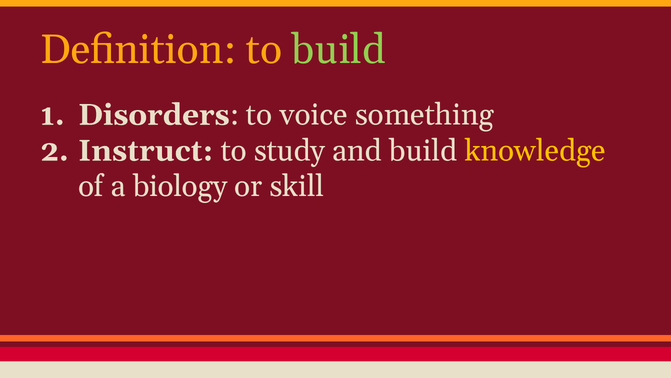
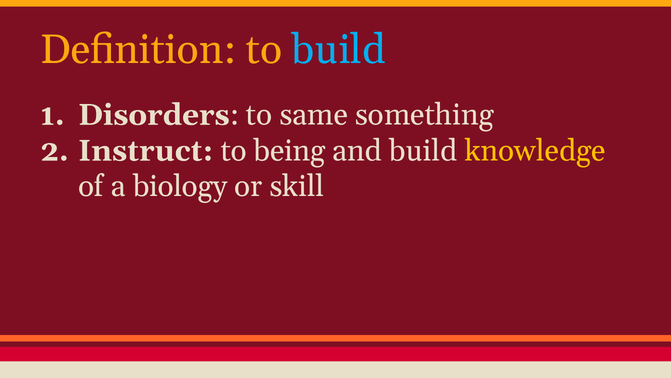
build colour: light green -> light blue (339, 49)
voice: voice -> same (314, 115)
study: study -> being (290, 151)
